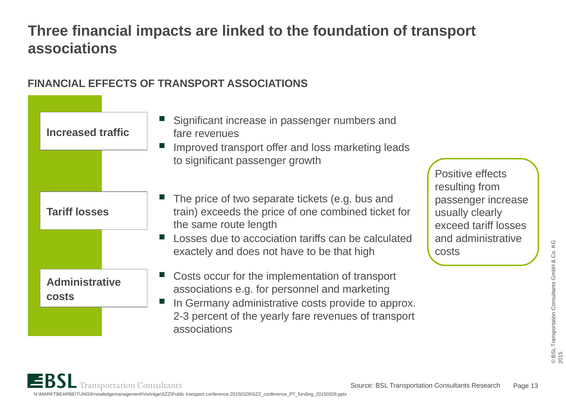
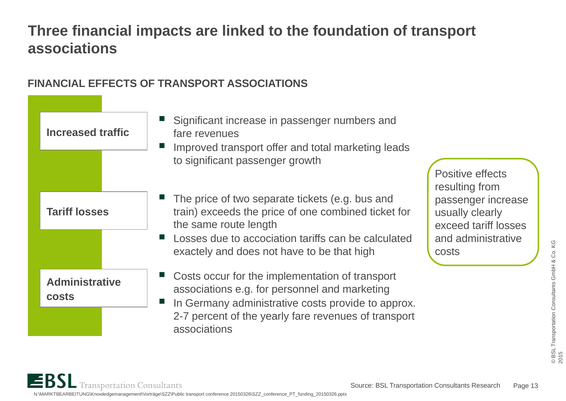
loss: loss -> total (321, 147)
2-3: 2-3 -> 2-7 (181, 316)
